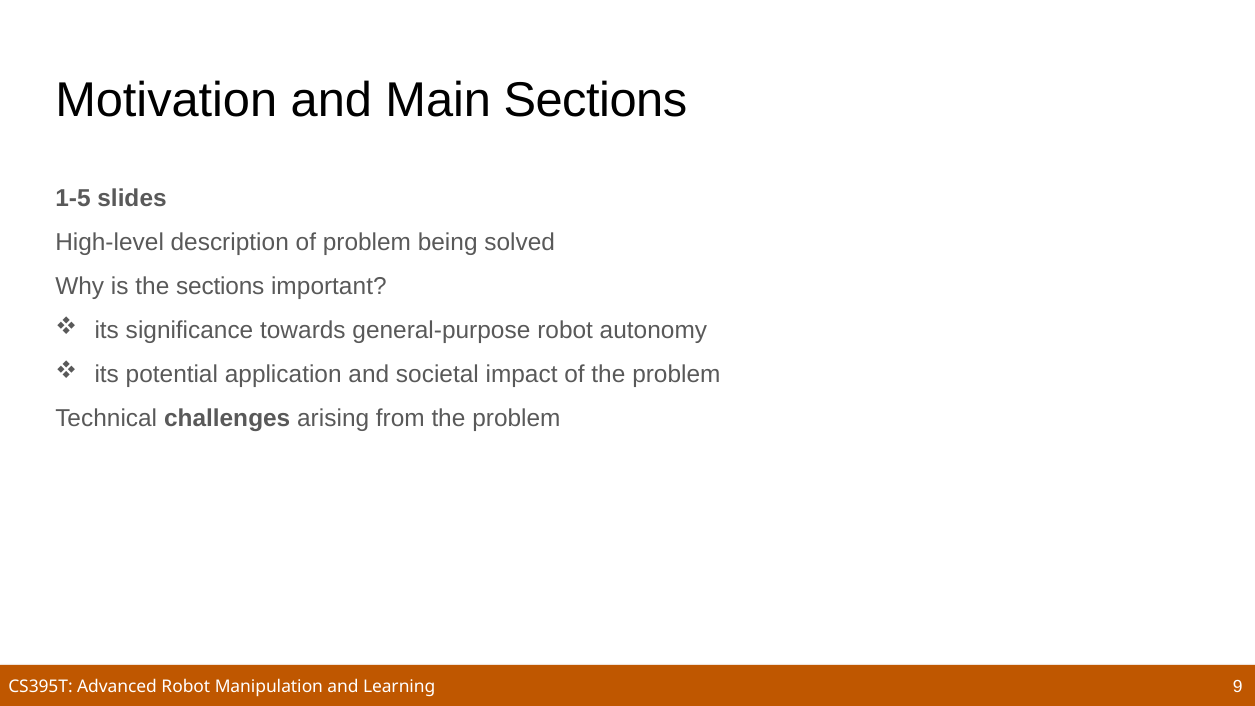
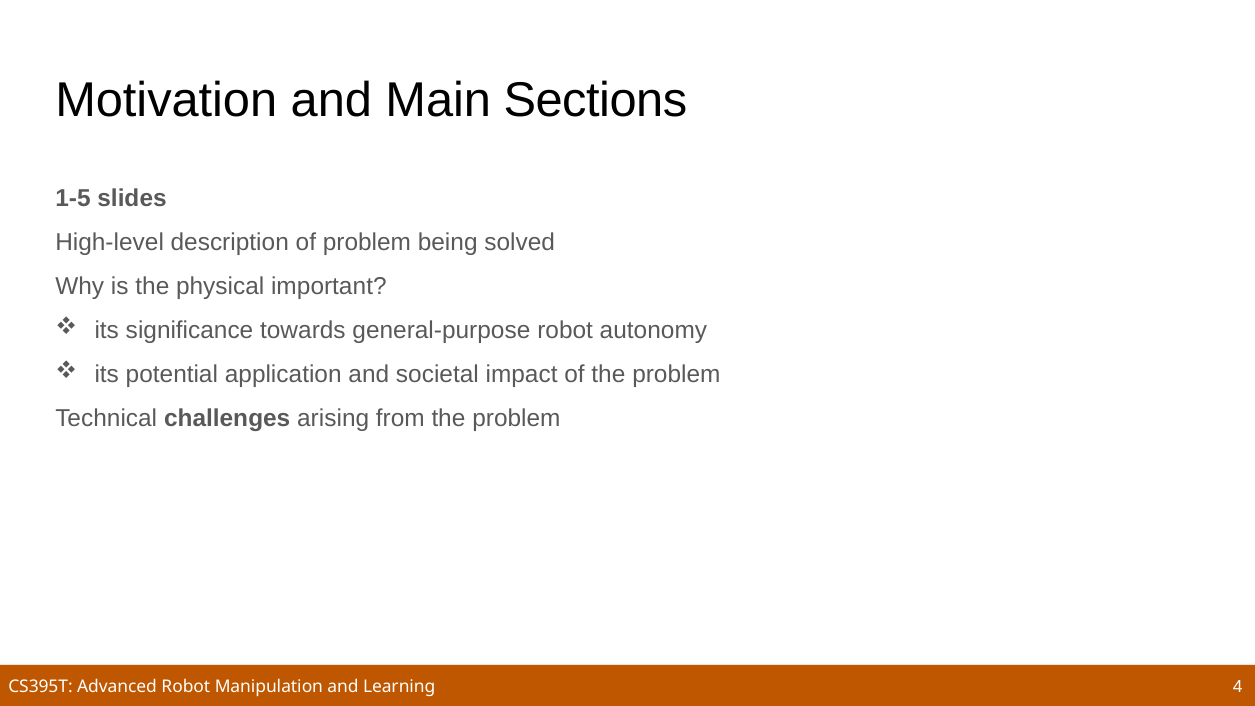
the sections: sections -> physical (220, 287)
9: 9 -> 4 (1238, 687)
